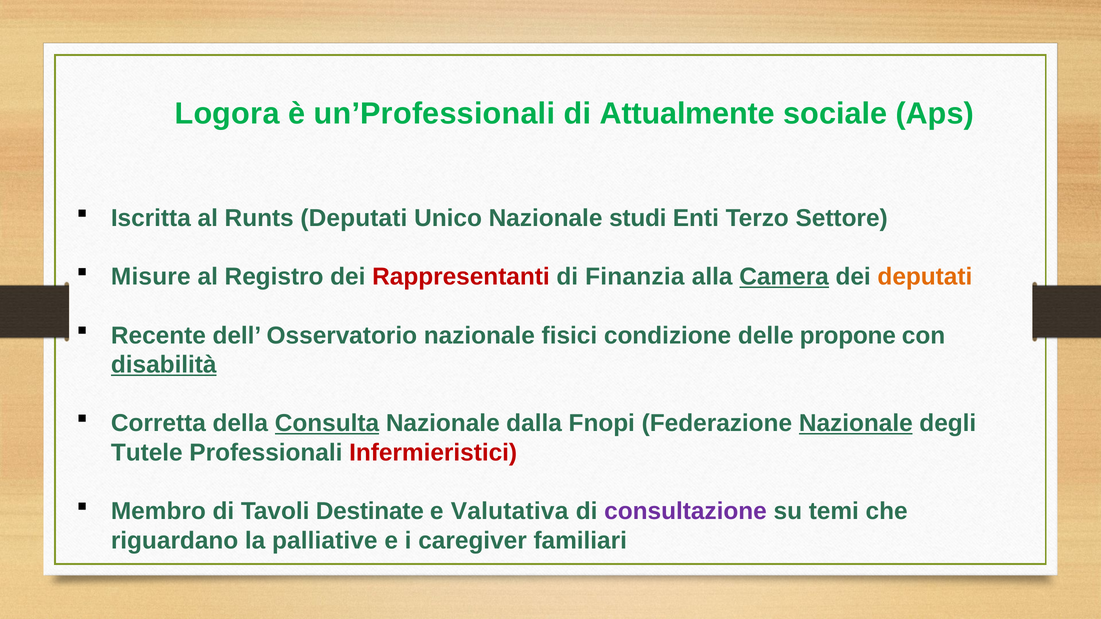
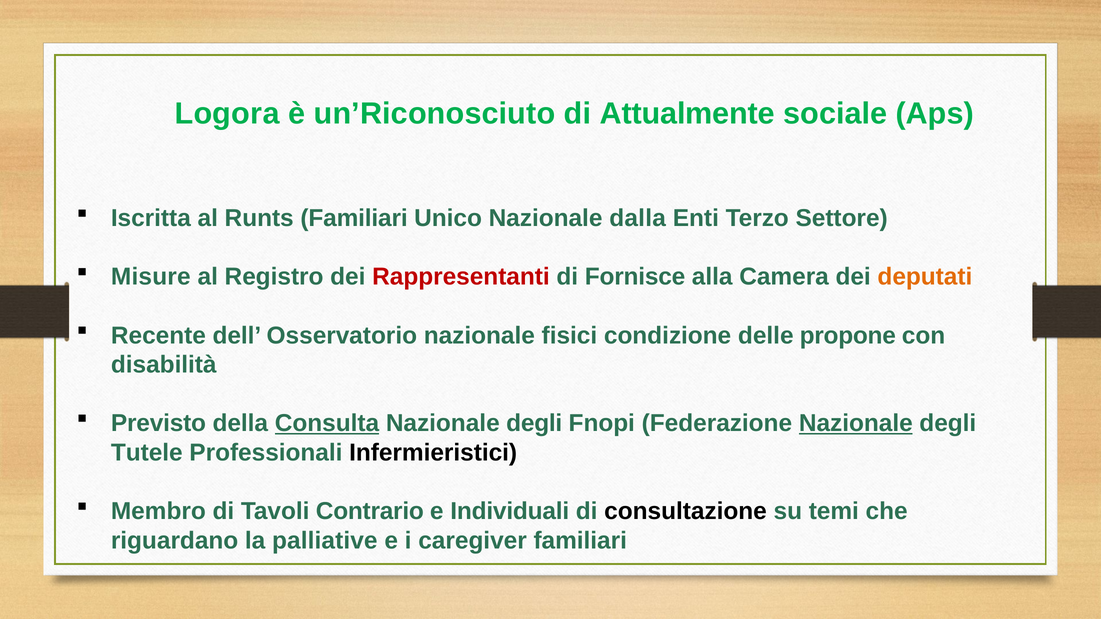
un’Professionali: un’Professionali -> un’Riconosciuto (435, 114)
Runts Deputati: Deputati -> Familiari (354, 218)
studi: studi -> dalla (638, 218)
Finanzia: Finanzia -> Fornisce (635, 277)
Camera underline: present -> none (784, 277)
disabilità underline: present -> none (164, 365)
Corretta: Corretta -> Previsto (158, 424)
dalla: dalla -> degli (534, 424)
Infermieristici colour: red -> black (433, 453)
Destinate: Destinate -> Contrario (370, 512)
Valutativa: Valutativa -> Individuali (510, 512)
consultazione colour: purple -> black (686, 512)
